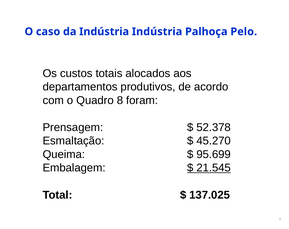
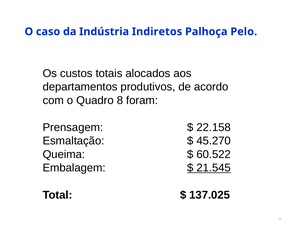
Indústria Indústria: Indústria -> Indiretos (157, 32)
52.378: 52.378 -> 22.158 (214, 127)
95.699: 95.699 -> 60.522 (214, 154)
